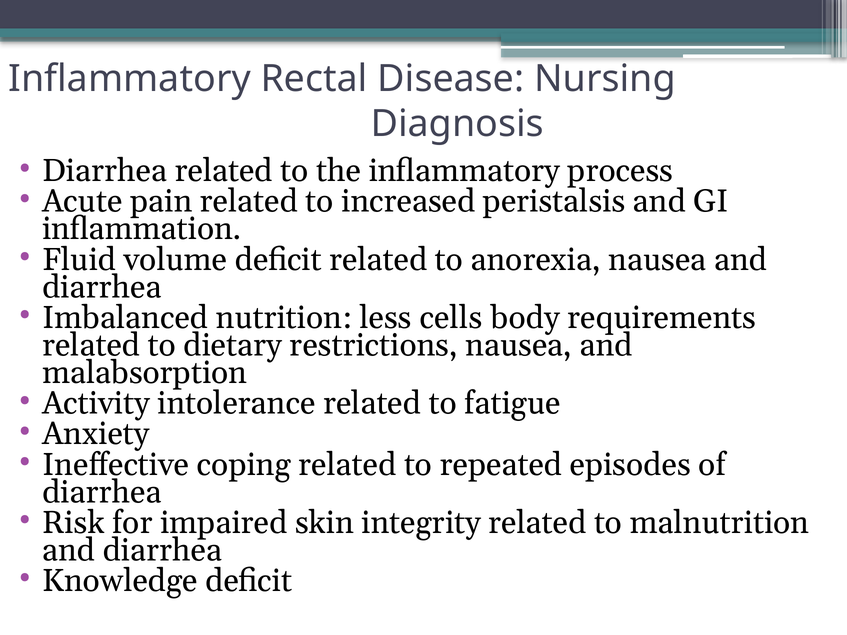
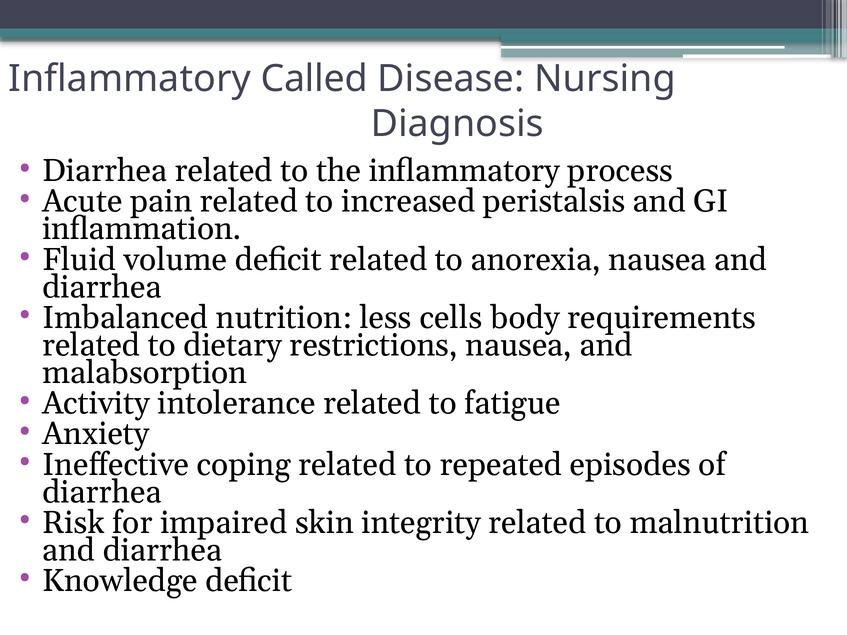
Rectal: Rectal -> Called (314, 79)
